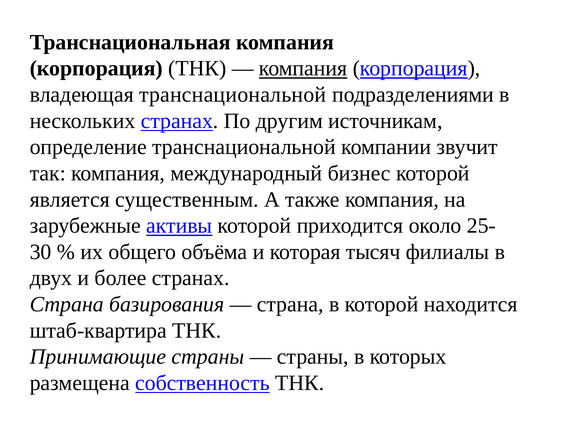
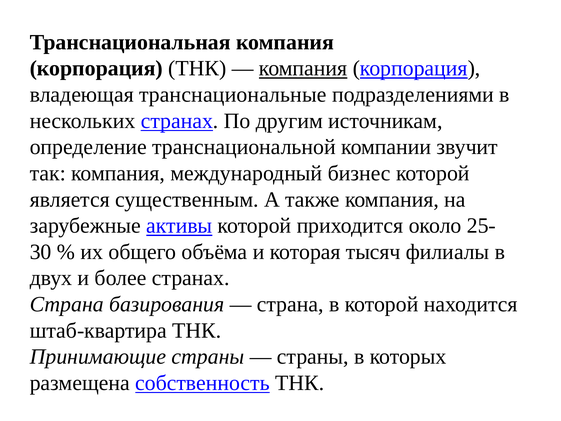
владеющая транснациональной: транснациональной -> транснациональные (233, 95)
